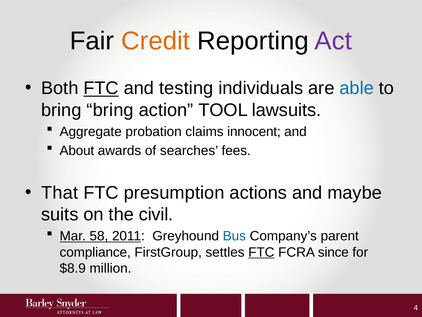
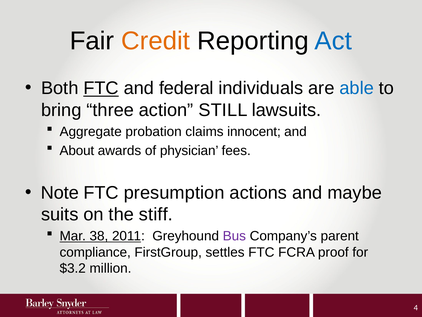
Act colour: purple -> blue (333, 41)
testing: testing -> federal (186, 88)
bring bring: bring -> three (110, 110)
TOOL: TOOL -> STILL (223, 110)
searches: searches -> physician (189, 150)
That: That -> Note (60, 192)
civil: civil -> stiff (156, 214)
58: 58 -> 38 (99, 236)
Bus colour: blue -> purple (234, 236)
FTC underline: present -> none (261, 252)
since: since -> proof (333, 252)
$8.9: $8.9 -> $3.2 (73, 268)
